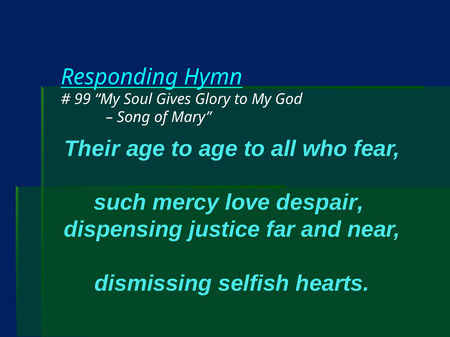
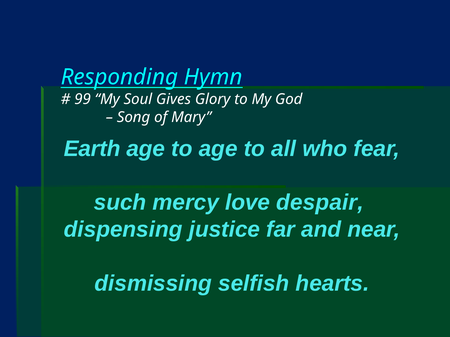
Their: Their -> Earth (92, 149)
